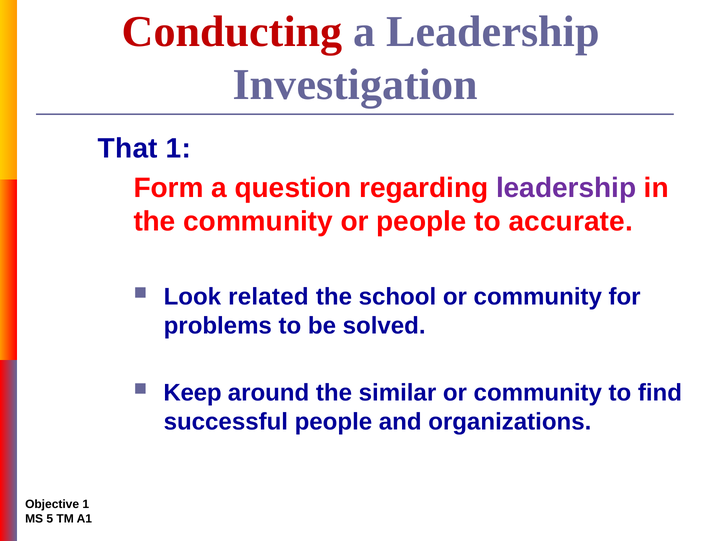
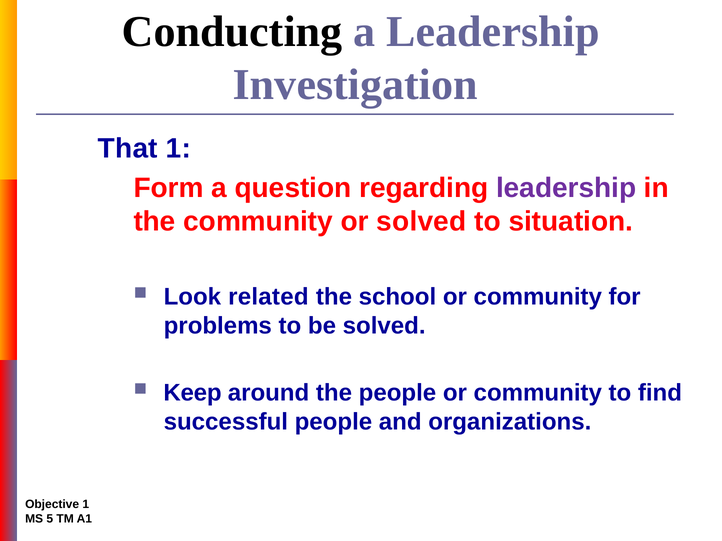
Conducting colour: red -> black (232, 32)
or people: people -> solved (421, 222)
accurate: accurate -> situation (571, 222)
the similar: similar -> people (397, 393)
